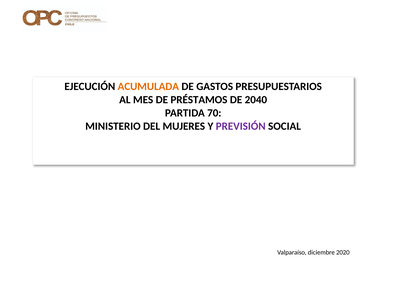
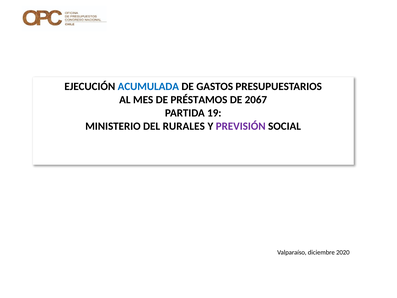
ACUMULADA colour: orange -> blue (148, 86)
2040: 2040 -> 2067 (256, 100)
70: 70 -> 19 (214, 113)
MUJERES: MUJERES -> RURALES (184, 126)
